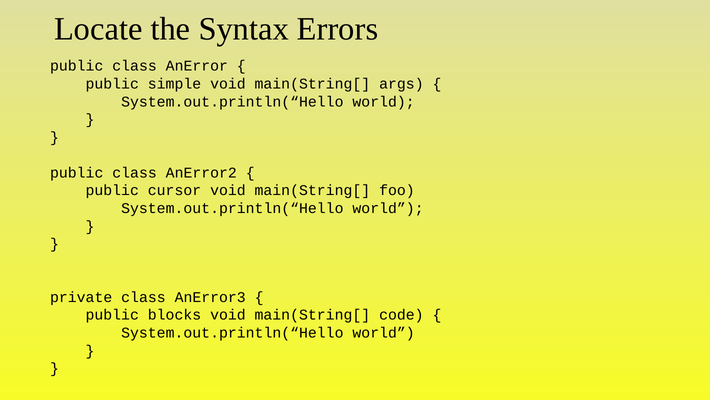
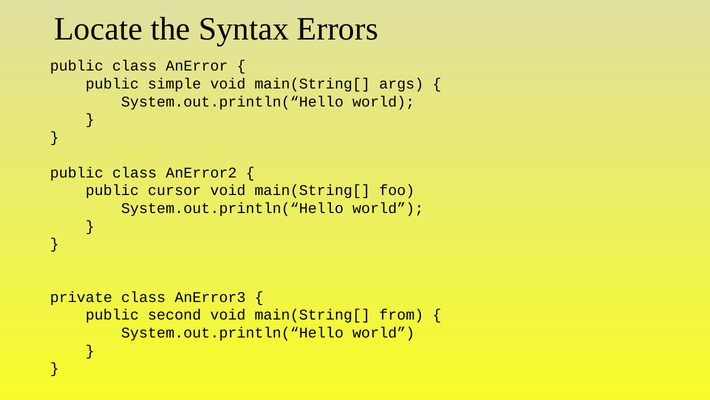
blocks: blocks -> second (175, 315)
code: code -> from (401, 315)
